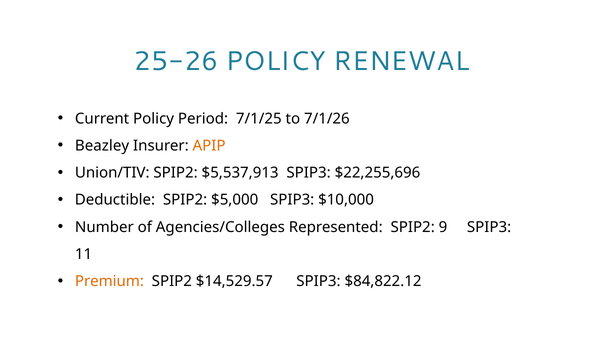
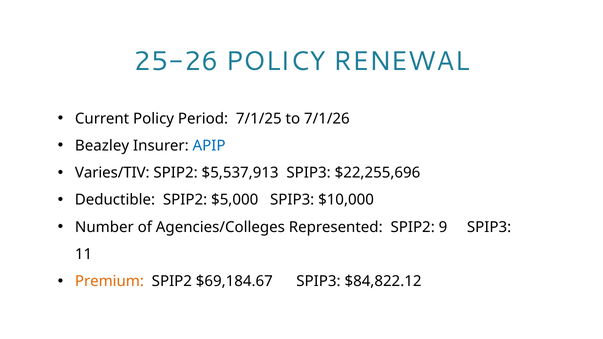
APIP colour: orange -> blue (209, 146)
Union/TIV: Union/TIV -> Varies/TIV (112, 173)
$14,529.57: $14,529.57 -> $69,184.67 (234, 281)
